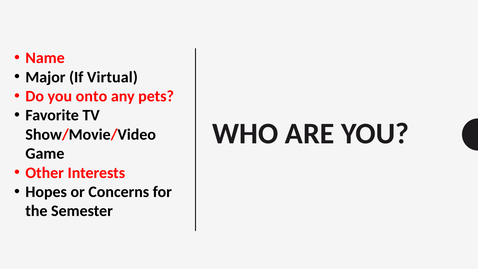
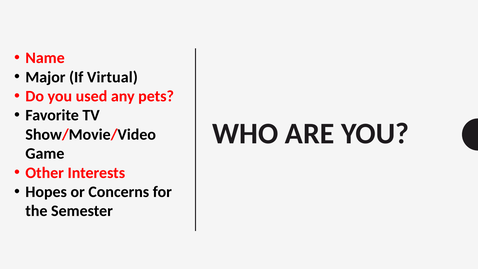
onto: onto -> used (91, 96)
